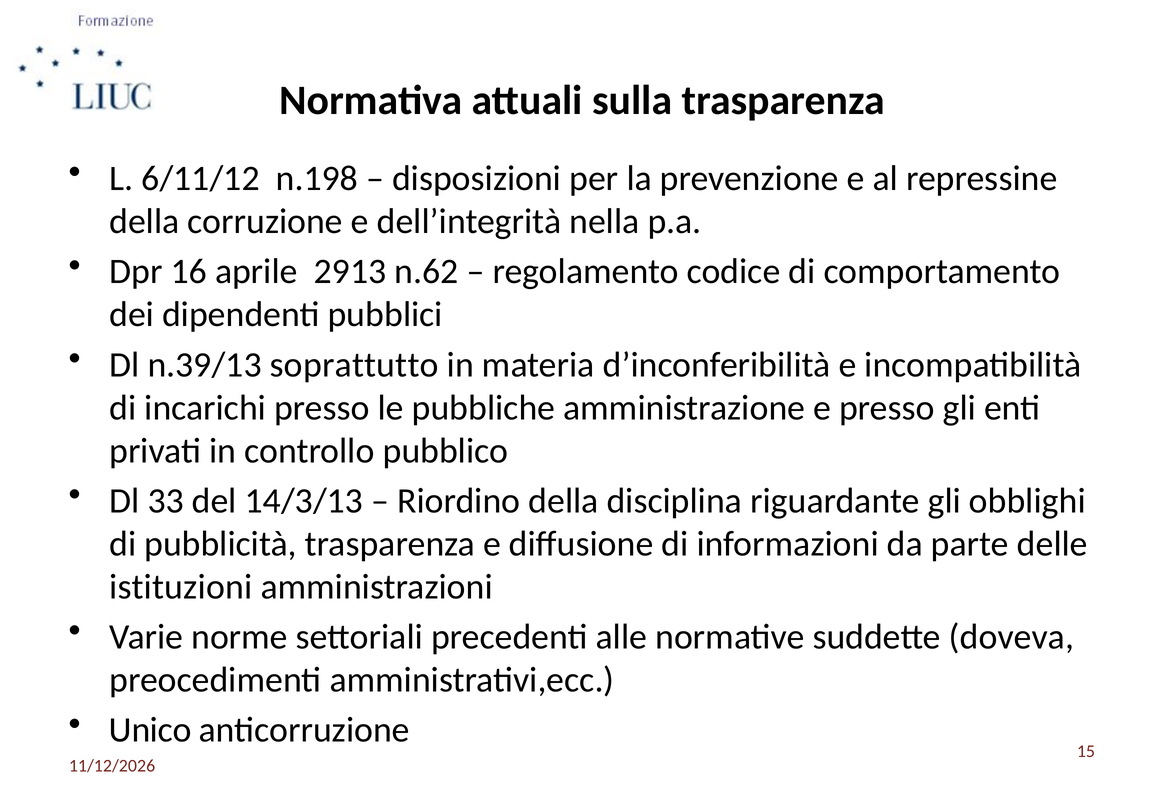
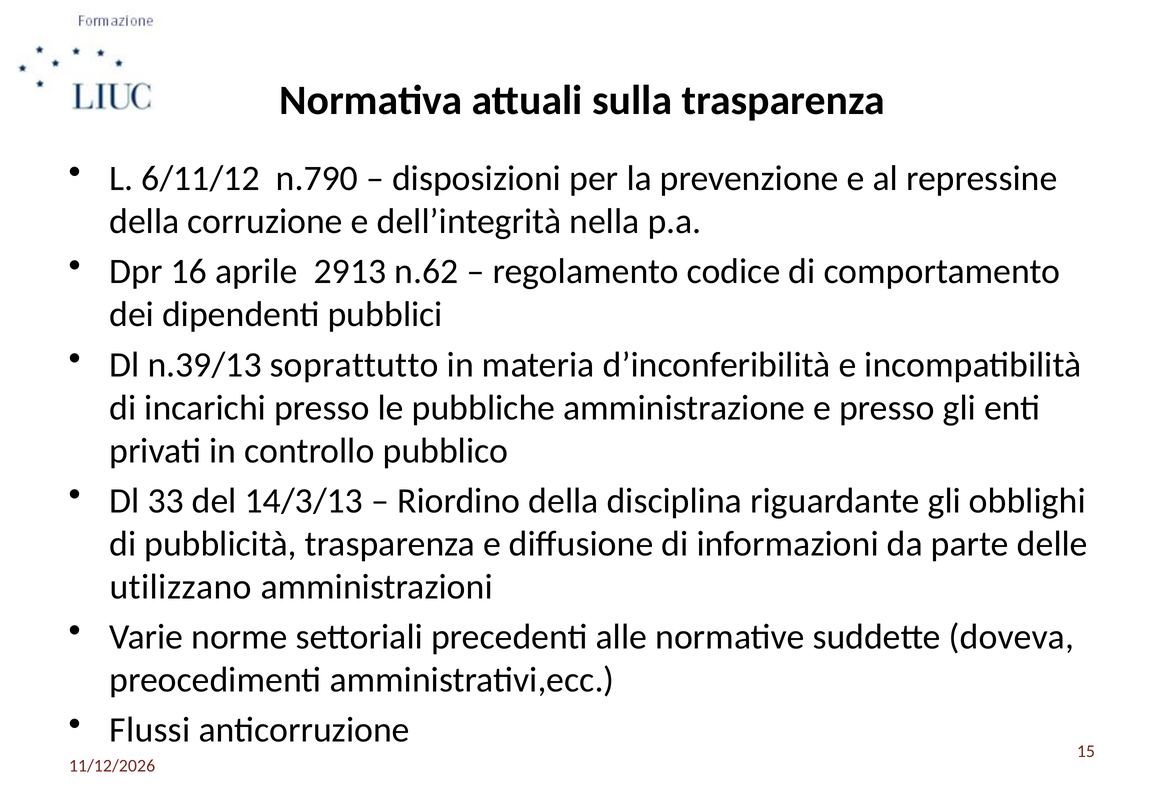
n.198: n.198 -> n.790 (317, 178)
istituzioni: istituzioni -> utilizzano (181, 587)
Unico: Unico -> Flussi (150, 730)
